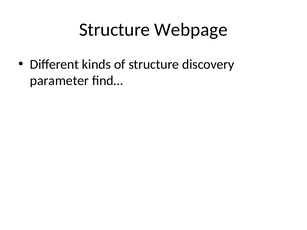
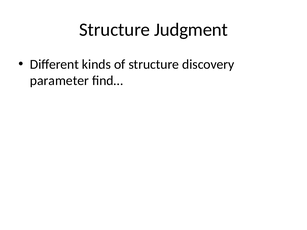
Webpage: Webpage -> Judgment (191, 30)
